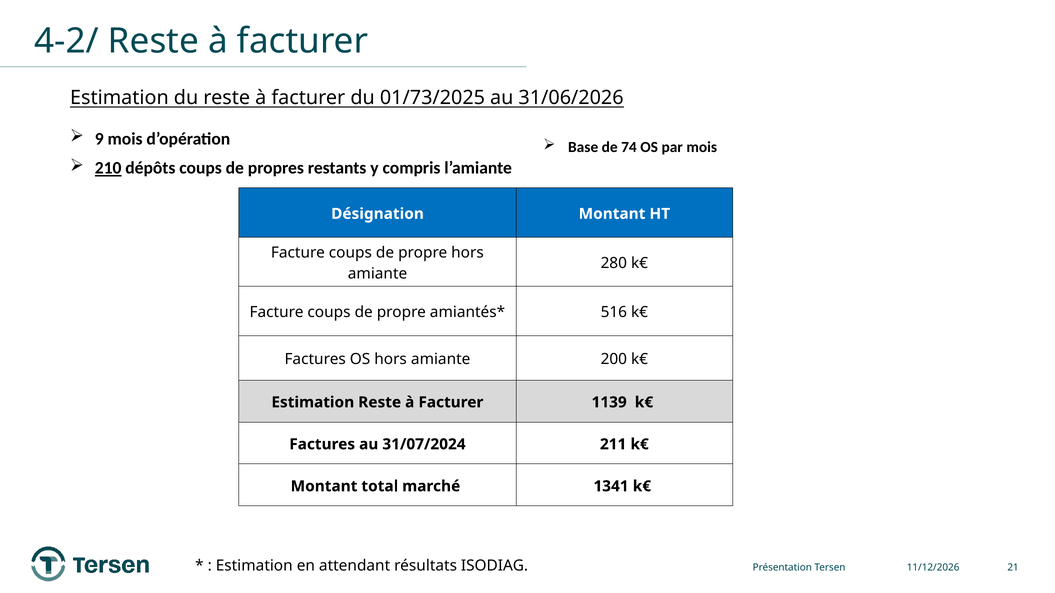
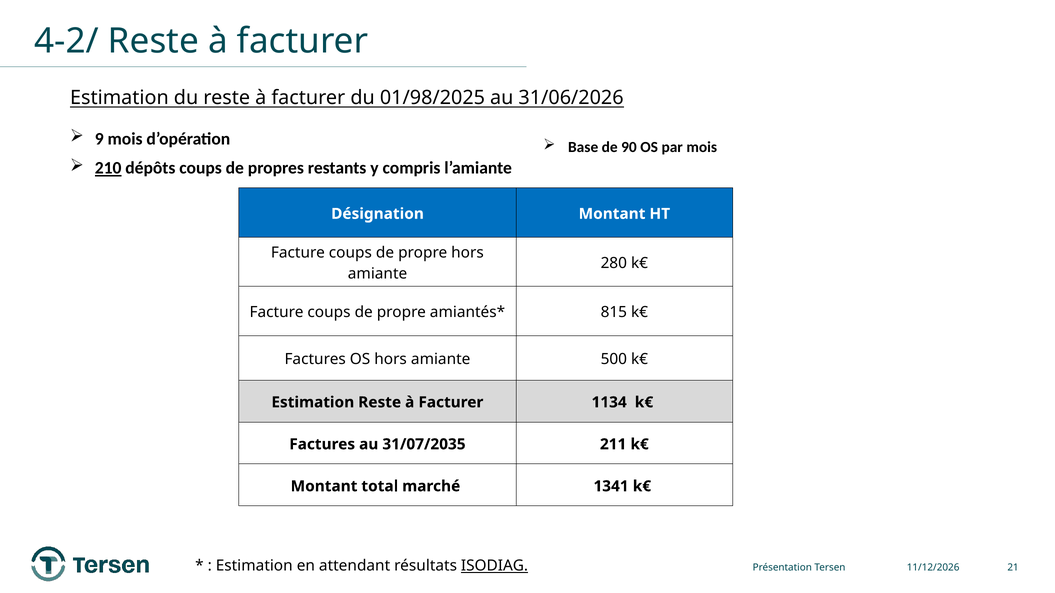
01/73/2025: 01/73/2025 -> 01/98/2025 (432, 98)
74: 74 -> 90 (629, 147)
516: 516 -> 815 (614, 312)
200: 200 -> 500 (614, 359)
1139: 1139 -> 1134 (609, 403)
31/07/2024: 31/07/2024 -> 31/07/2035 (424, 445)
ISODIAG underline: none -> present (495, 566)
